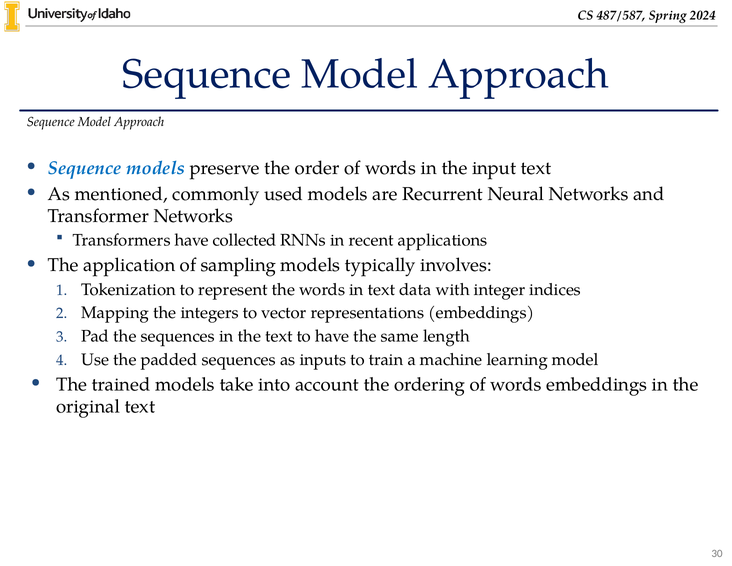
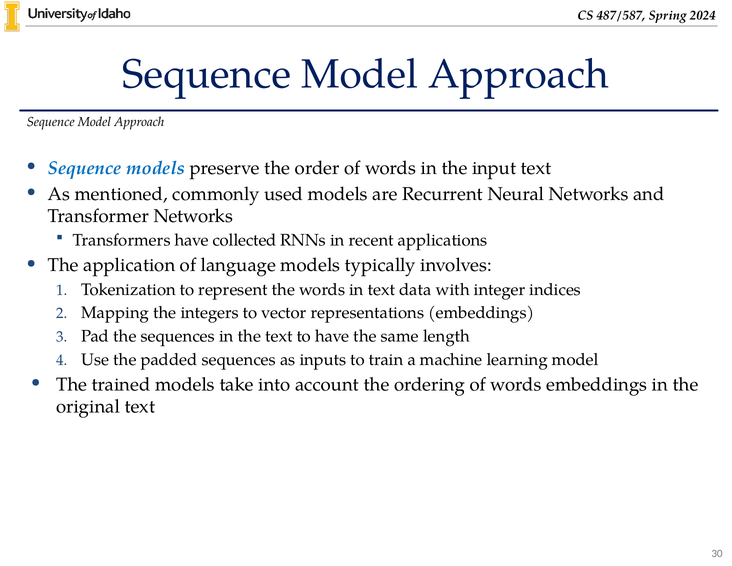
sampling: sampling -> language (238, 265)
